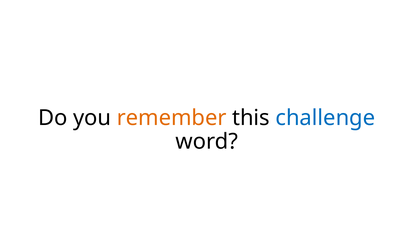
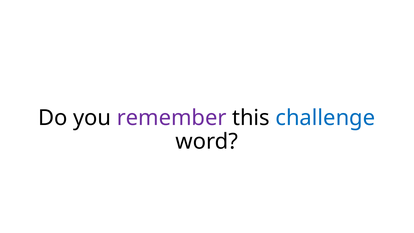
remember colour: orange -> purple (172, 118)
